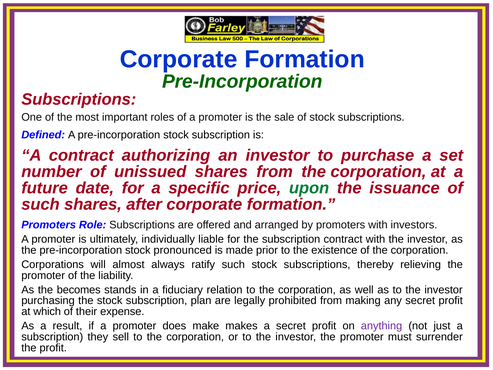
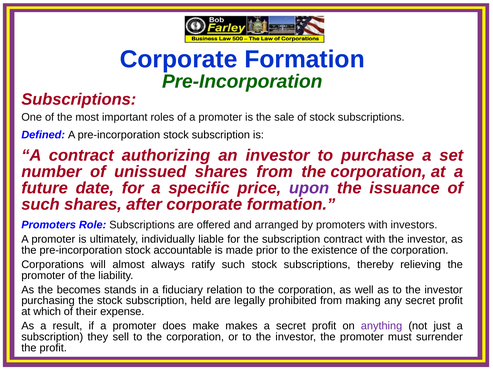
upon colour: green -> purple (309, 188)
pronounced: pronounced -> accountable (183, 250)
plan: plan -> held (201, 301)
